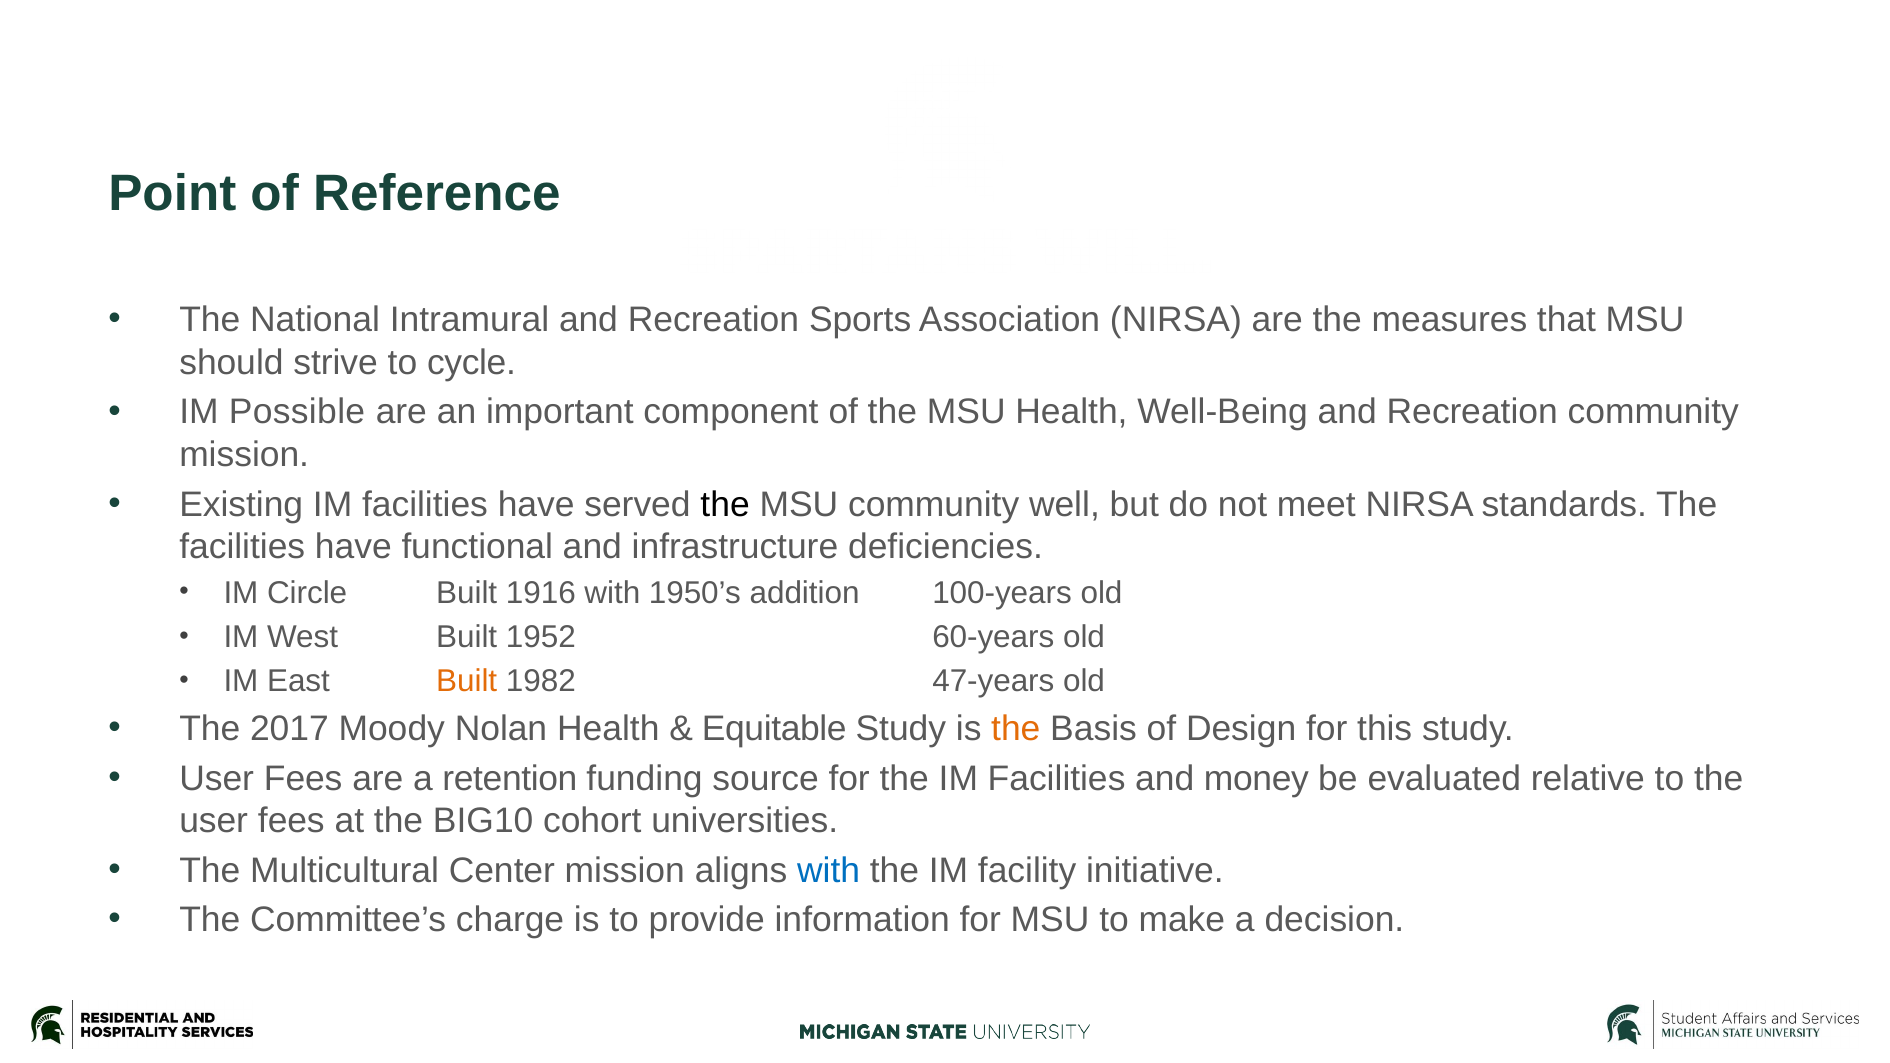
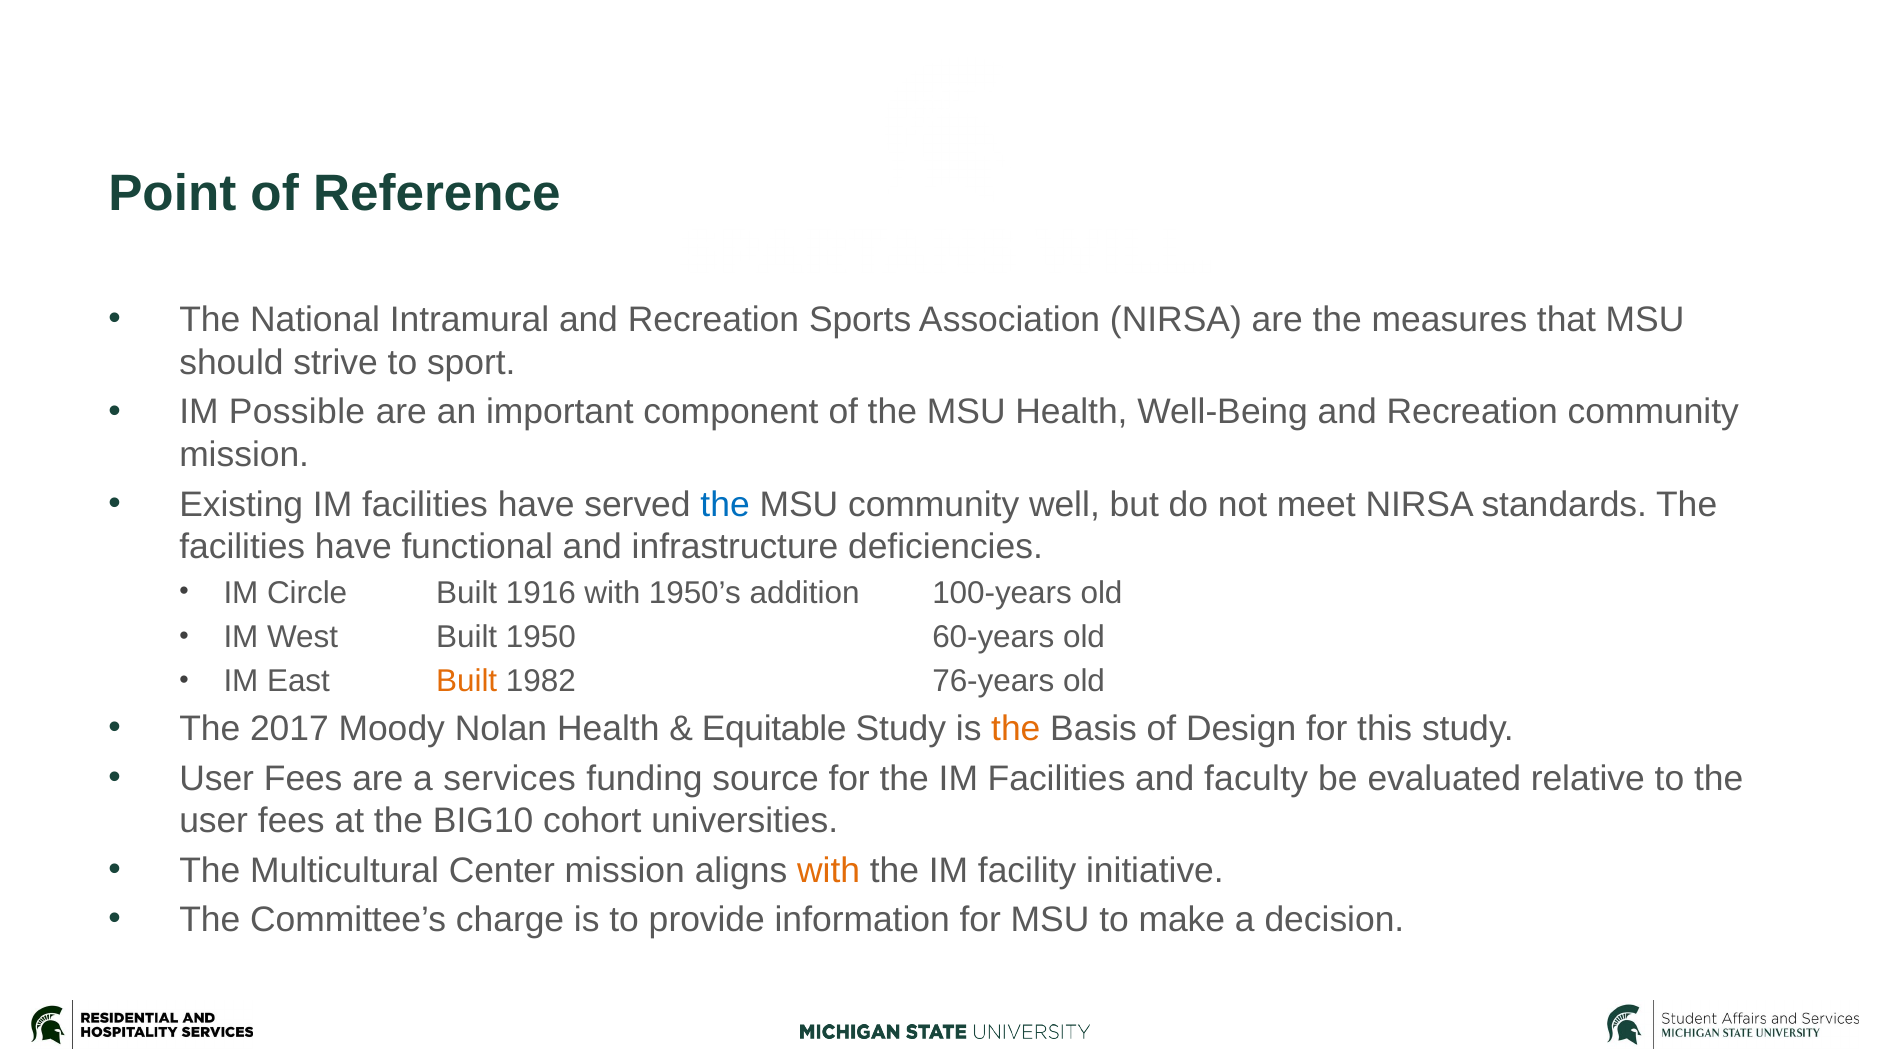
cycle: cycle -> sport (471, 363)
the colour: black -> blue (725, 504)
1952: 1952 -> 1950 (541, 637)
47-years: 47-years -> 76-years (993, 681)
retention: retention -> services (510, 778)
money: money -> faculty (1256, 778)
with colour: blue -> orange (829, 871)
